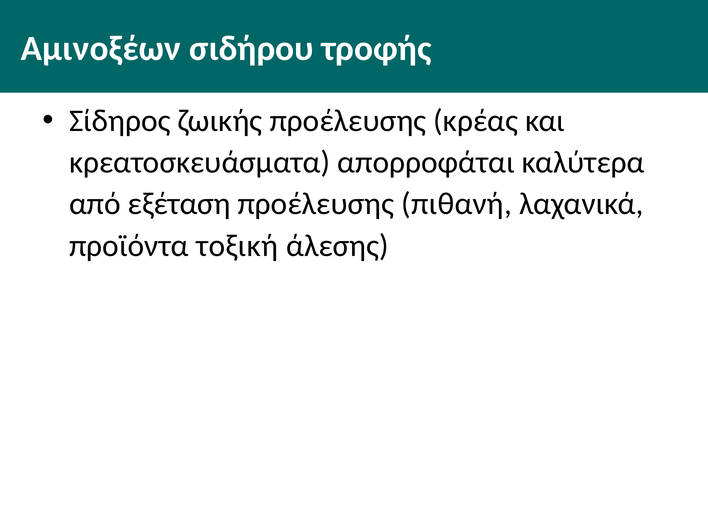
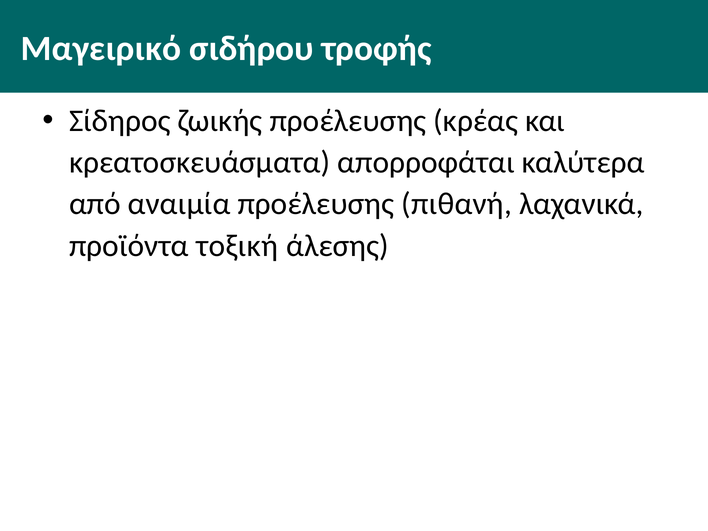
Αμινοξέων: Αμινοξέων -> Μαγειρικό (101, 49)
εξέταση: εξέταση -> αναιμία (179, 204)
